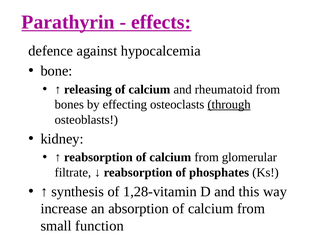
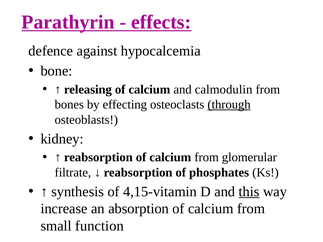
rheumatoid: rheumatoid -> calmodulin (224, 90)
1,28-vitamin: 1,28-vitamin -> 4,15-vitamin (160, 192)
this underline: none -> present (249, 192)
